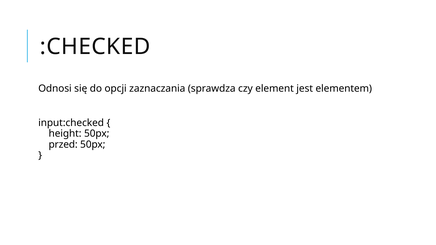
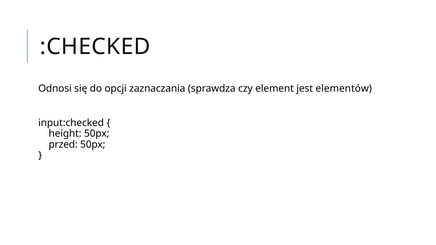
elementem: elementem -> elementów (344, 89)
